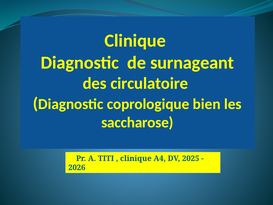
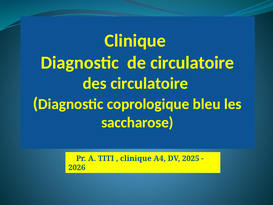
de surnageant: surnageant -> circulatoire (192, 63)
bien: bien -> bleu (207, 104)
